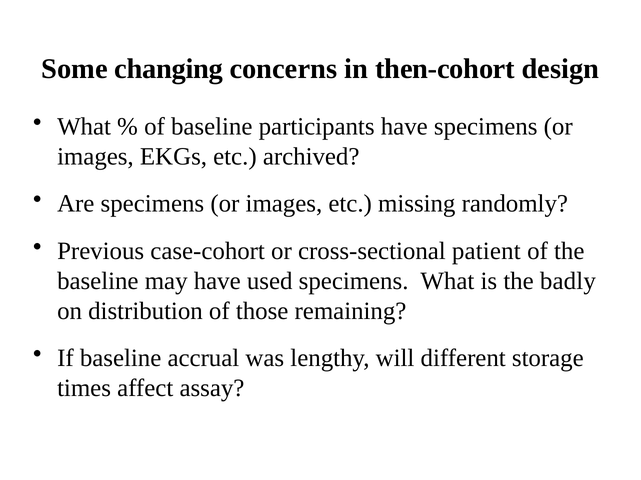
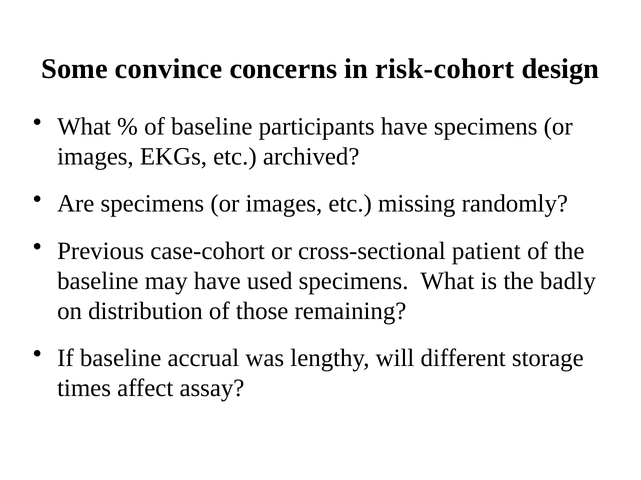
changing: changing -> convince (169, 69)
then-cohort: then-cohort -> risk-cohort (445, 69)
